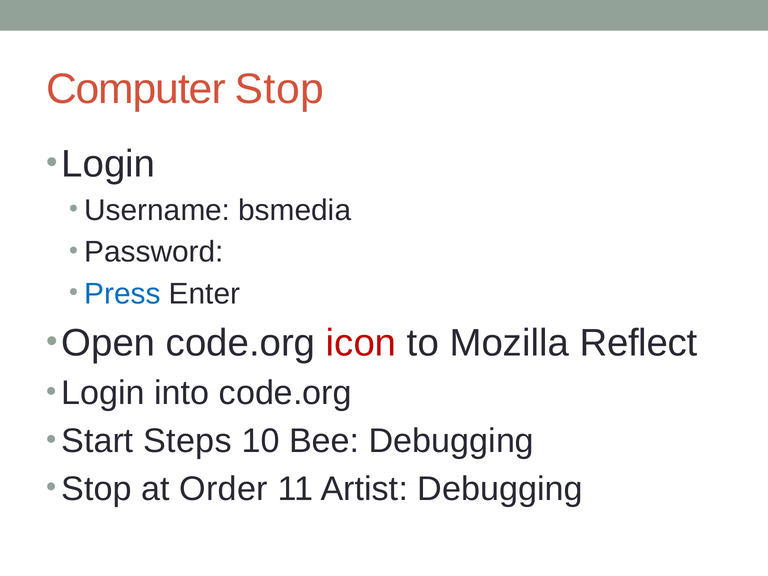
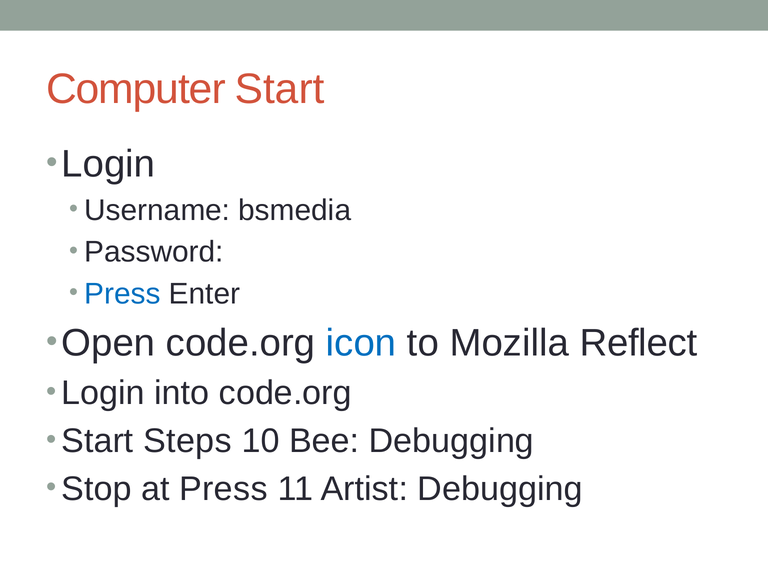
Computer Stop: Stop -> Start (280, 89)
icon colour: red -> blue (361, 343)
at Order: Order -> Press (223, 489)
